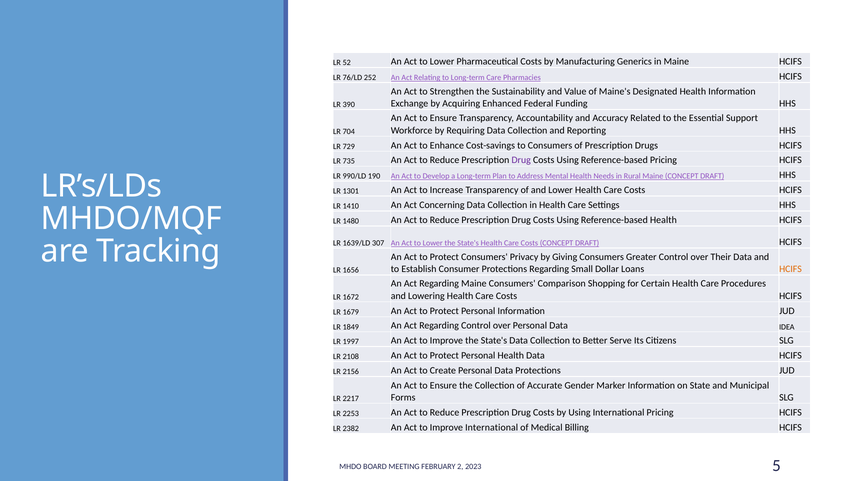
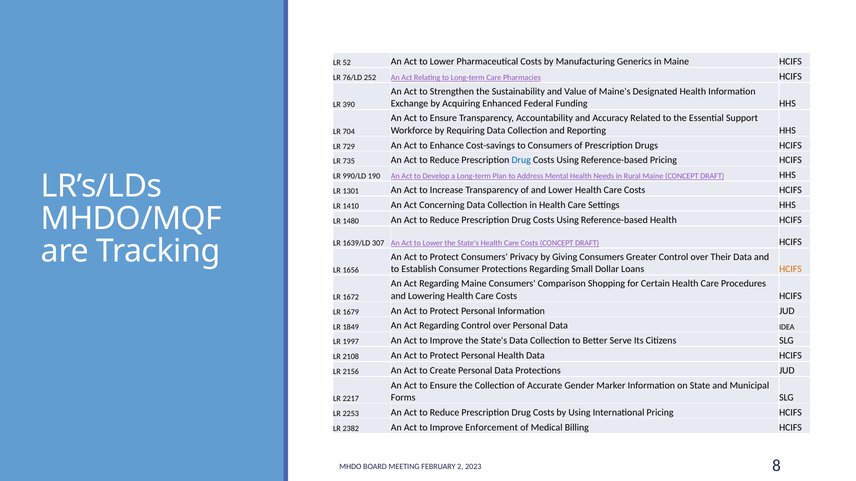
Drug colour: purple -> blue (521, 160)
Improve International: International -> Enforcement (492, 428)
5: 5 -> 8 (777, 466)
